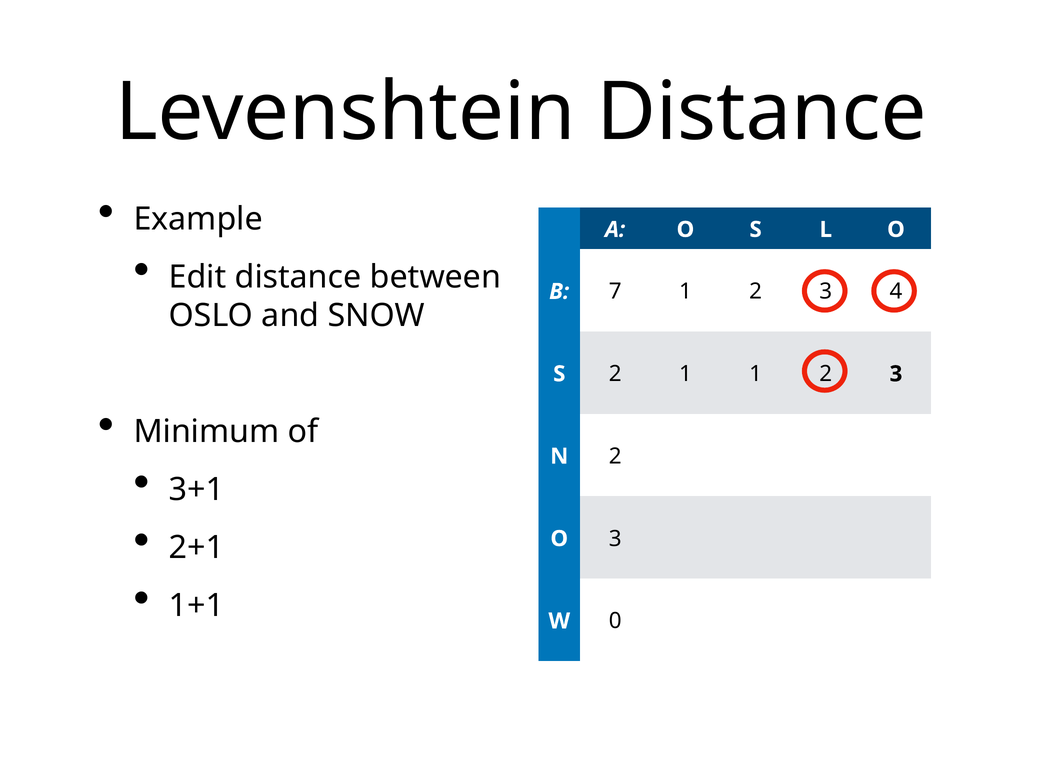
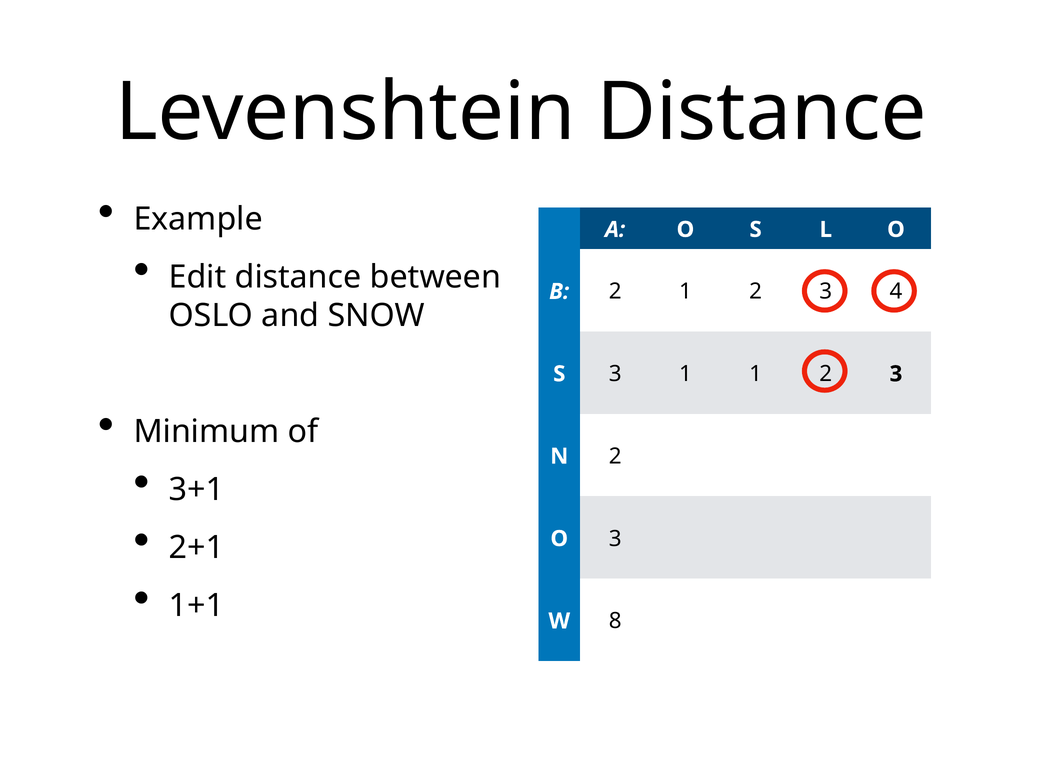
B 7: 7 -> 2 (615, 292)
S 2: 2 -> 3 (615, 374)
0: 0 -> 8 (615, 621)
